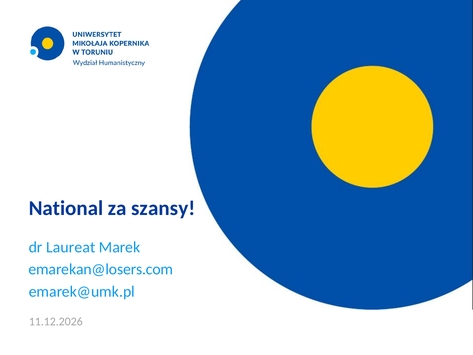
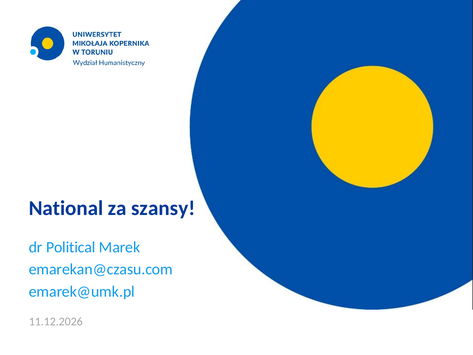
Laureat: Laureat -> Political (71, 247)
emarekan@losers.com: emarekan@losers.com -> emarekan@czasu.com (101, 269)
